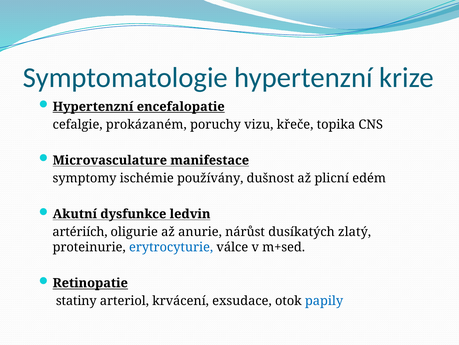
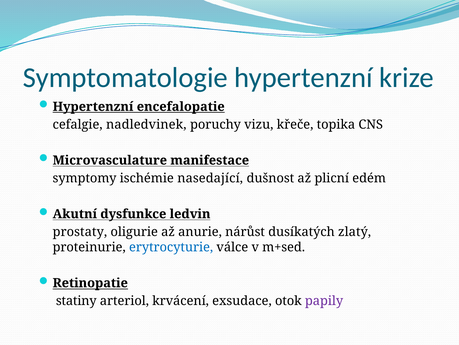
prokázaném: prokázaném -> nadledvinek (146, 124)
používány: používány -> nasedající (210, 178)
artériích: artériích -> prostaty (80, 231)
papily colour: blue -> purple (324, 300)
